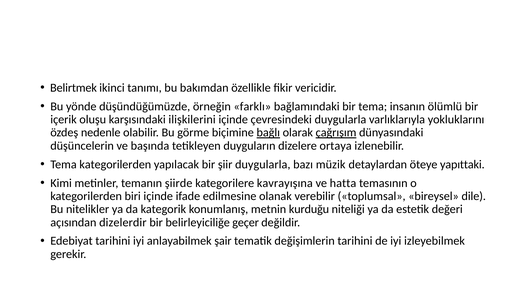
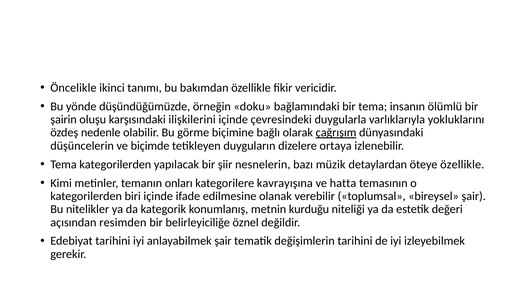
Belirtmek: Belirtmek -> Öncelikle (73, 88)
farklı: farklı -> doku (252, 106)
içerik: içerik -> şairin (64, 120)
bağlı underline: present -> none (268, 133)
başında: başında -> biçimde (150, 146)
şiir duygularla: duygularla -> nesnelerin (263, 164)
öteye yapıttaki: yapıttaki -> özellikle (462, 164)
şiirde: şiirde -> onları (179, 183)
bireysel dile: dile -> şair (474, 196)
dizelerdir: dizelerdir -> resimden (123, 222)
geçer: geçer -> öznel (246, 222)
